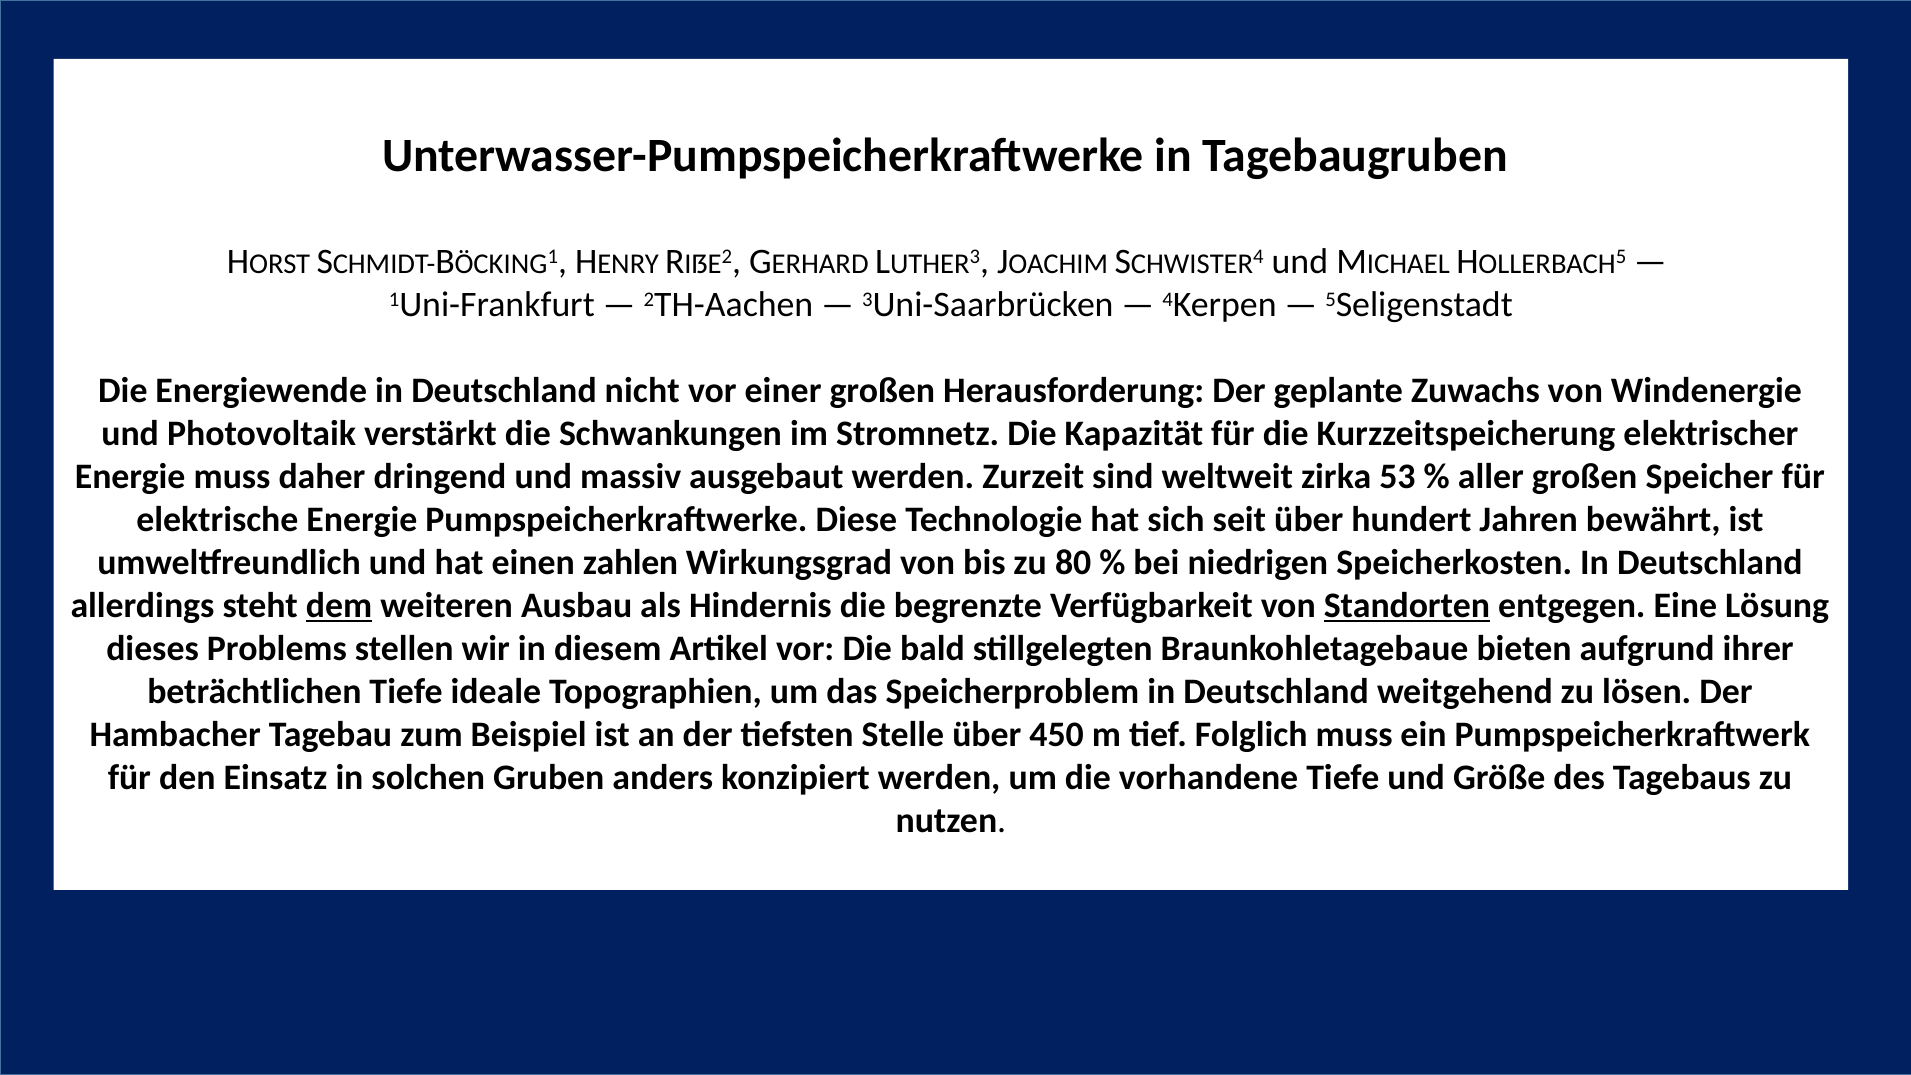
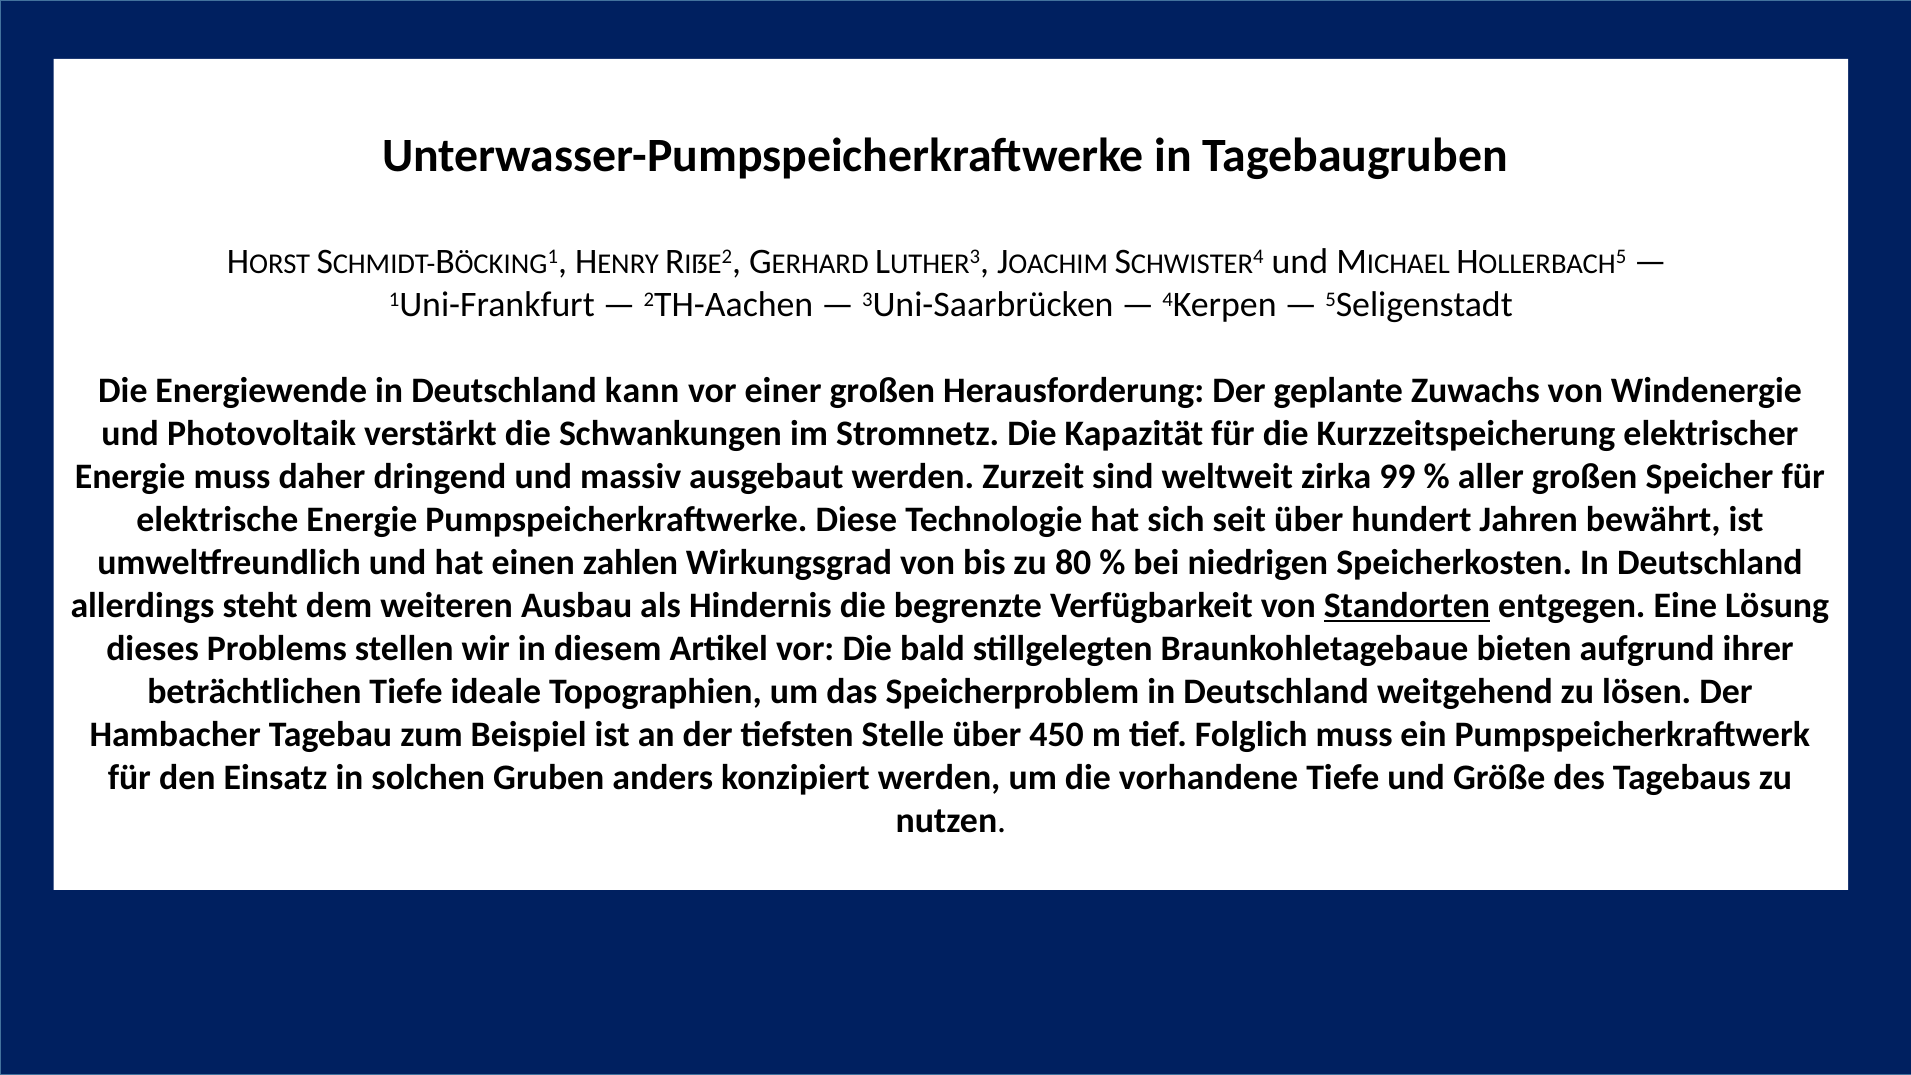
nicht: nicht -> kann (642, 391)
53: 53 -> 99 (1397, 477)
dem underline: present -> none (339, 606)
